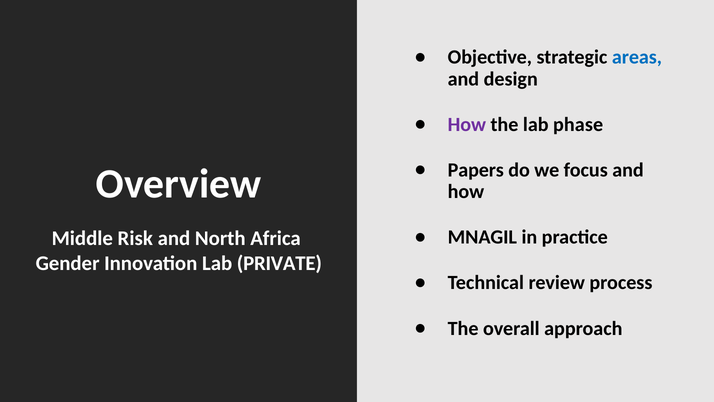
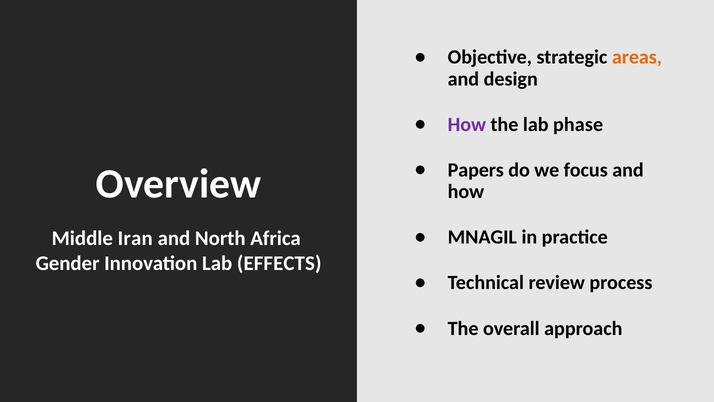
areas colour: blue -> orange (637, 57)
Risk: Risk -> Iran (135, 238)
PRIVATE: PRIVATE -> EFFECTS (279, 263)
